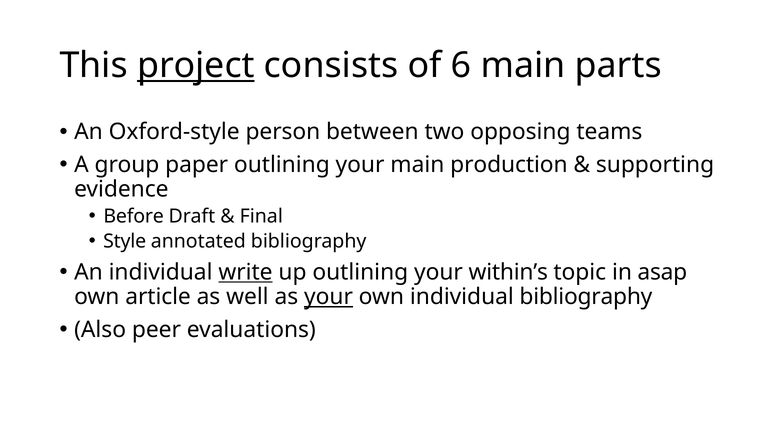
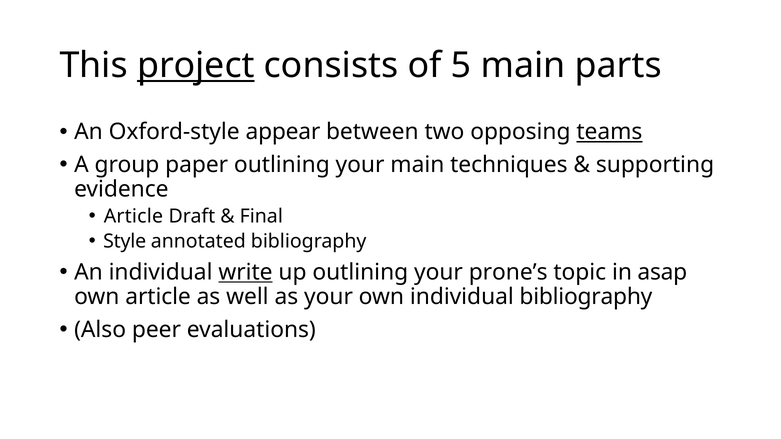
6: 6 -> 5 (461, 66)
person: person -> appear (283, 132)
teams underline: none -> present (609, 132)
production: production -> techniques (509, 165)
Before: Before -> Article (133, 216)
within’s: within’s -> prone’s (508, 272)
your underline: present -> none (329, 297)
